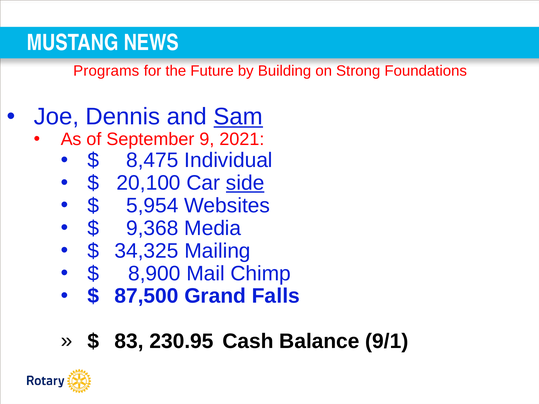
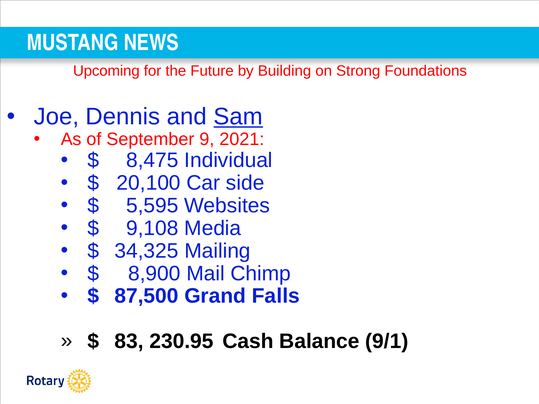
Programs: Programs -> Upcoming (106, 71)
side underline: present -> none (245, 183)
5,954: 5,954 -> 5,595 (152, 206)
9,368: 9,368 -> 9,108 (152, 228)
